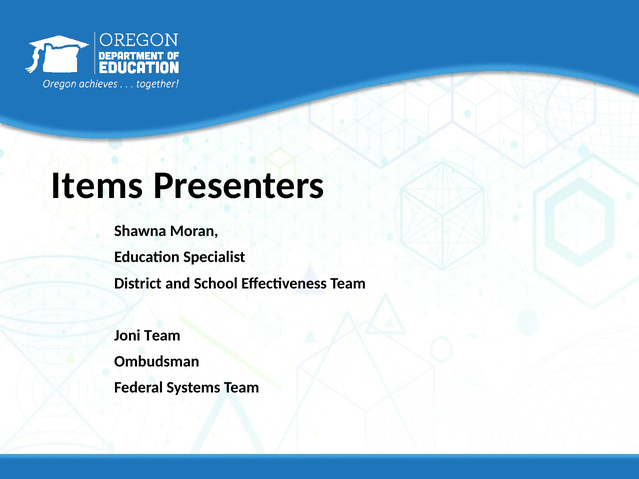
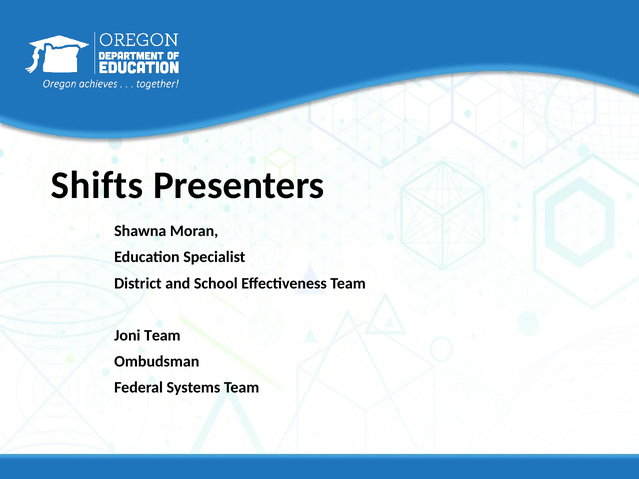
Items: Items -> Shifts (97, 186)
